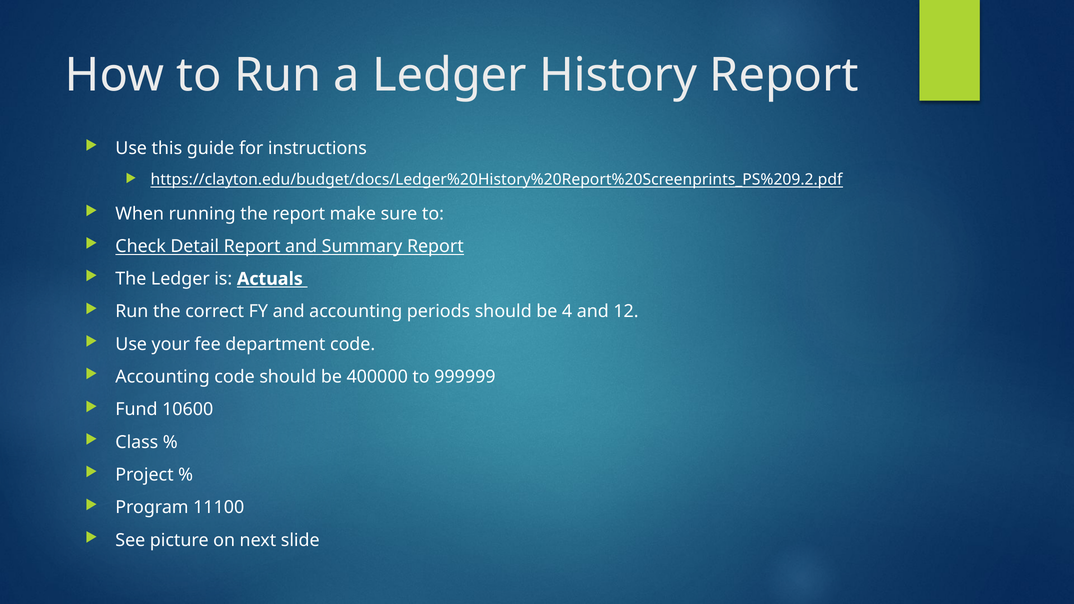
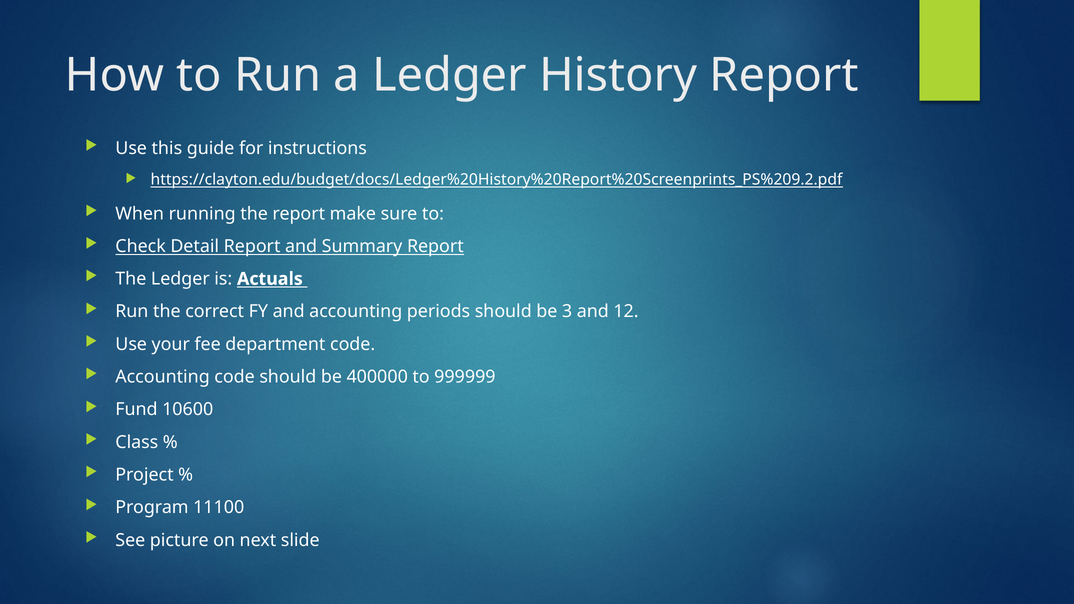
4: 4 -> 3 (567, 312)
